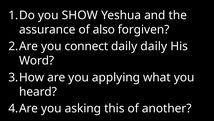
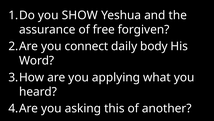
also: also -> free (104, 29)
daily daily: daily -> body (154, 46)
